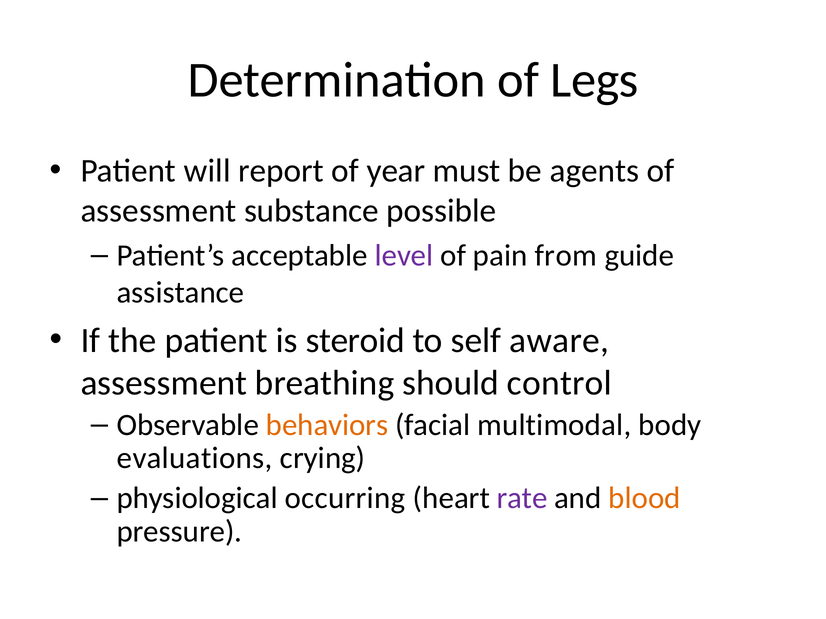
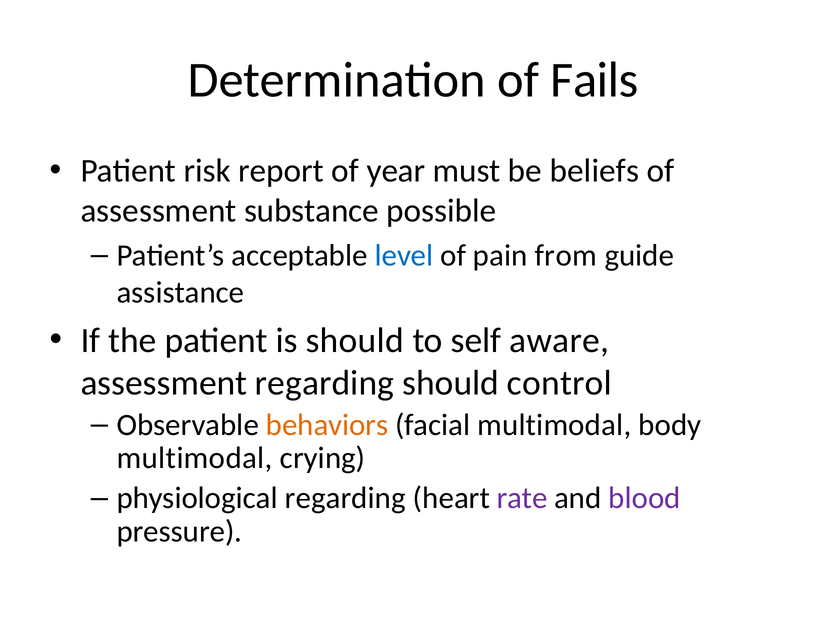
Legs: Legs -> Fails (595, 80)
will: will -> risk (207, 171)
agents: agents -> beliefs (594, 171)
level colour: purple -> blue (404, 256)
is steroid: steroid -> should (355, 341)
assessment breathing: breathing -> regarding (325, 383)
evaluations: evaluations -> multimodal (195, 459)
physiological occurring: occurring -> regarding (345, 499)
blood colour: orange -> purple (645, 499)
